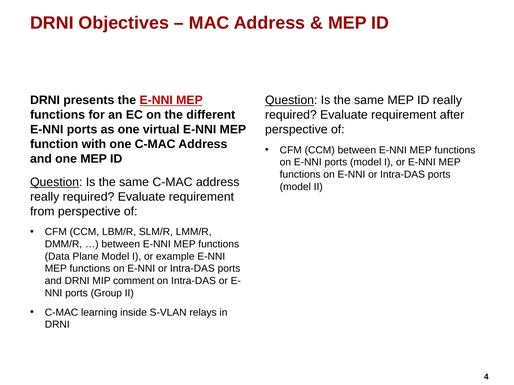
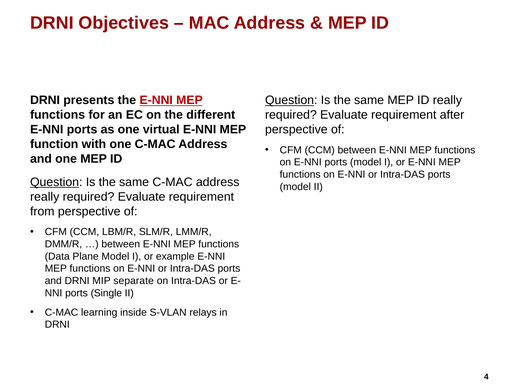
comment: comment -> separate (134, 281)
Group: Group -> Single (106, 293)
